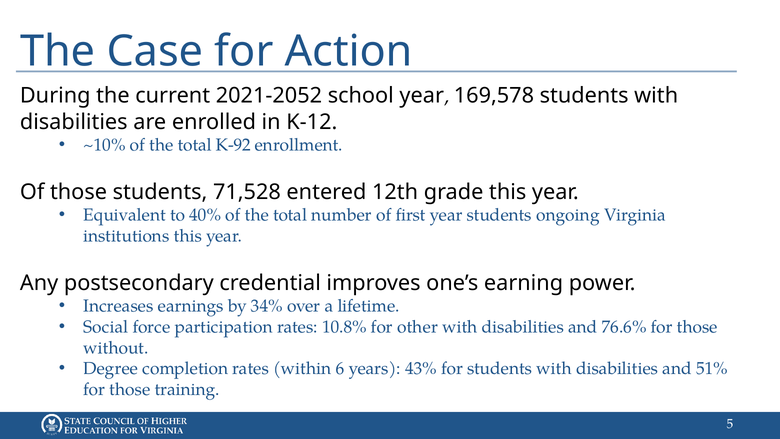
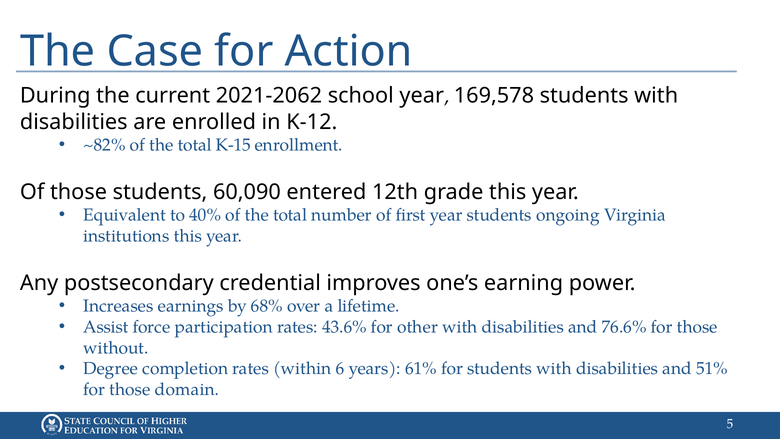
2021-2052: 2021-2052 -> 2021-2062 (269, 96)
~10%: ~10% -> ~82% (104, 145)
K-92: K-92 -> K-15 (233, 145)
71,528: 71,528 -> 60,090 (247, 192)
34%: 34% -> 68% (267, 306)
Social: Social -> Assist (106, 327)
10.8%: 10.8% -> 43.6% (344, 327)
43%: 43% -> 61% (421, 368)
training: training -> domain (187, 389)
